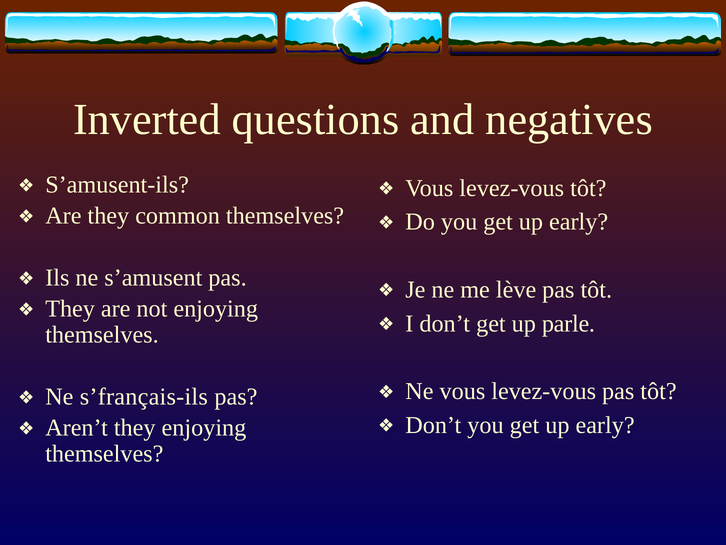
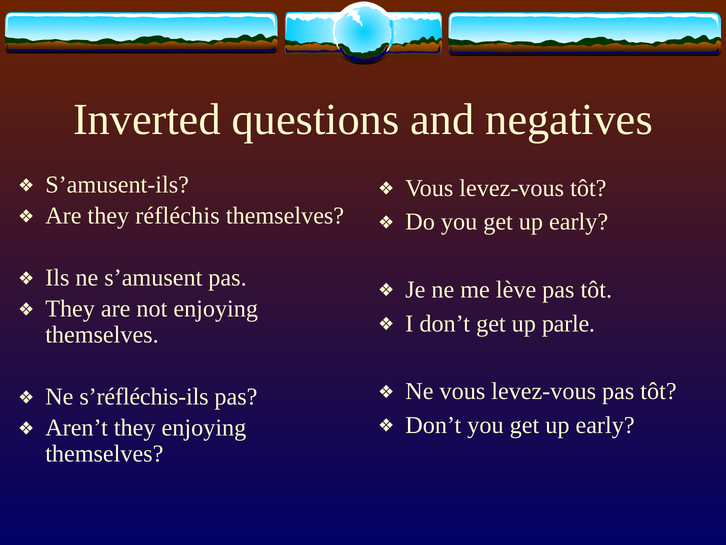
common: common -> réfléchis (178, 216)
s’français-ils: s’français-ils -> s’réfléchis-ils (144, 396)
